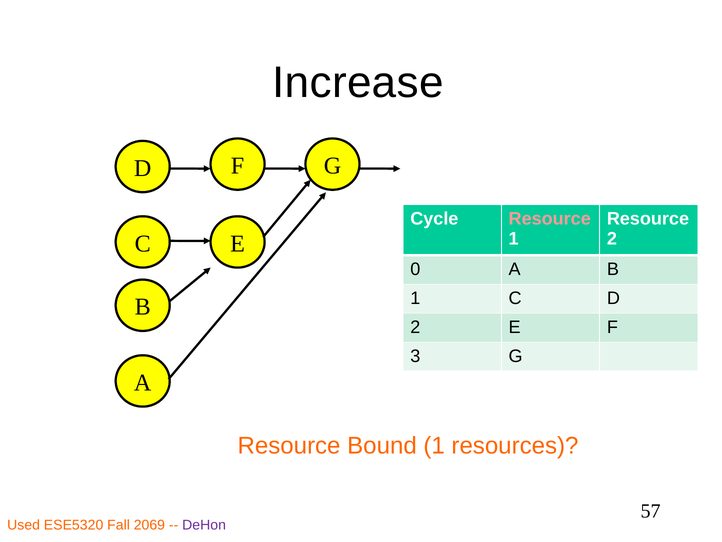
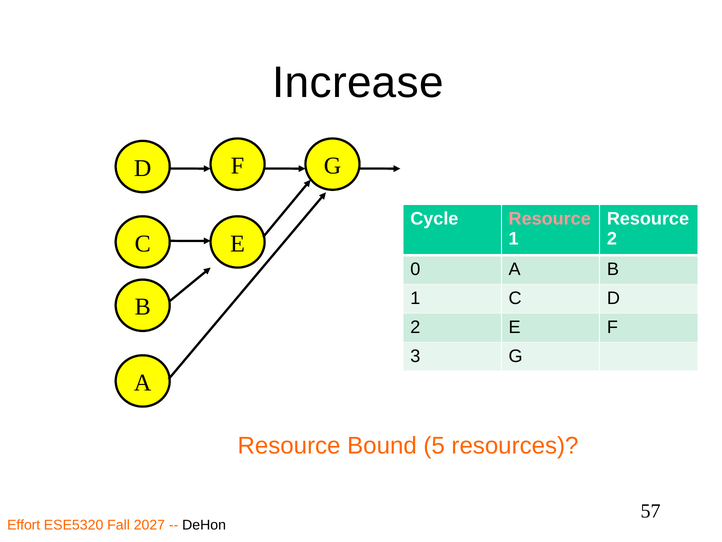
Bound 1: 1 -> 5 (434, 446)
Used: Used -> Effort (24, 524)
2069: 2069 -> 2027 (149, 524)
DeHon colour: purple -> black (204, 524)
